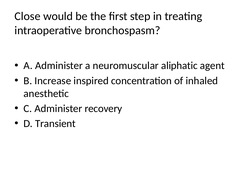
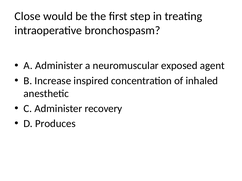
aliphatic: aliphatic -> exposed (179, 66)
Transient: Transient -> Produces (55, 124)
